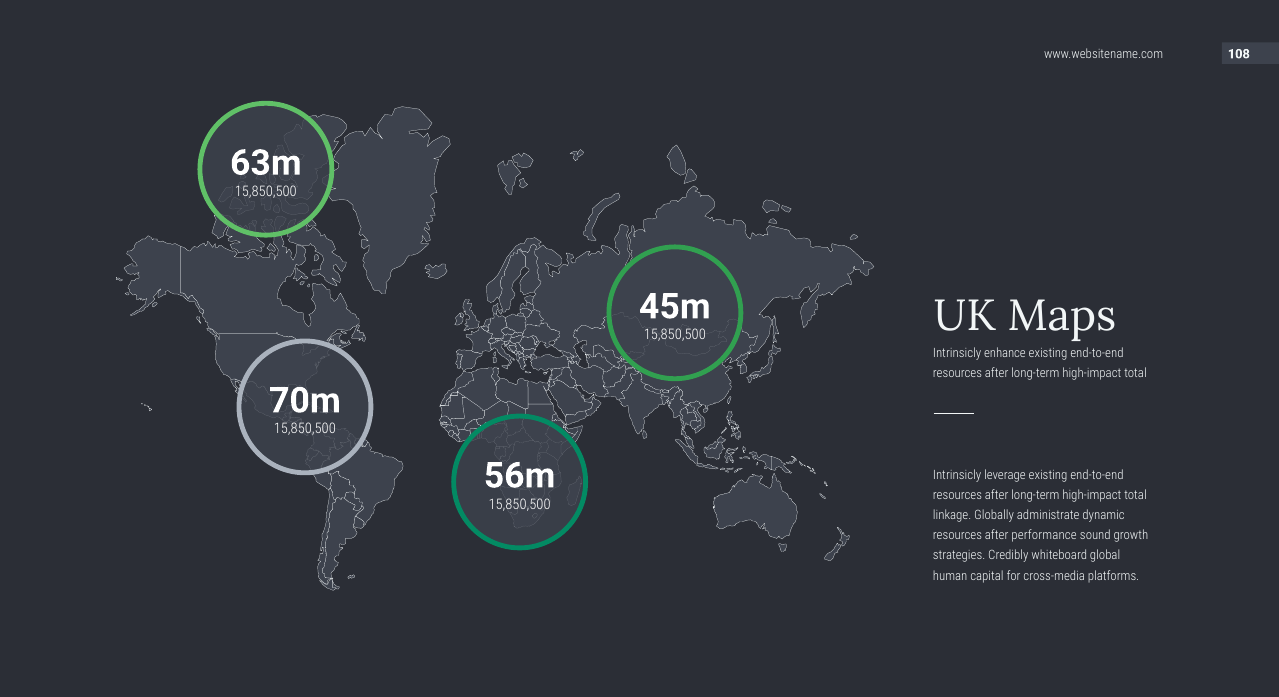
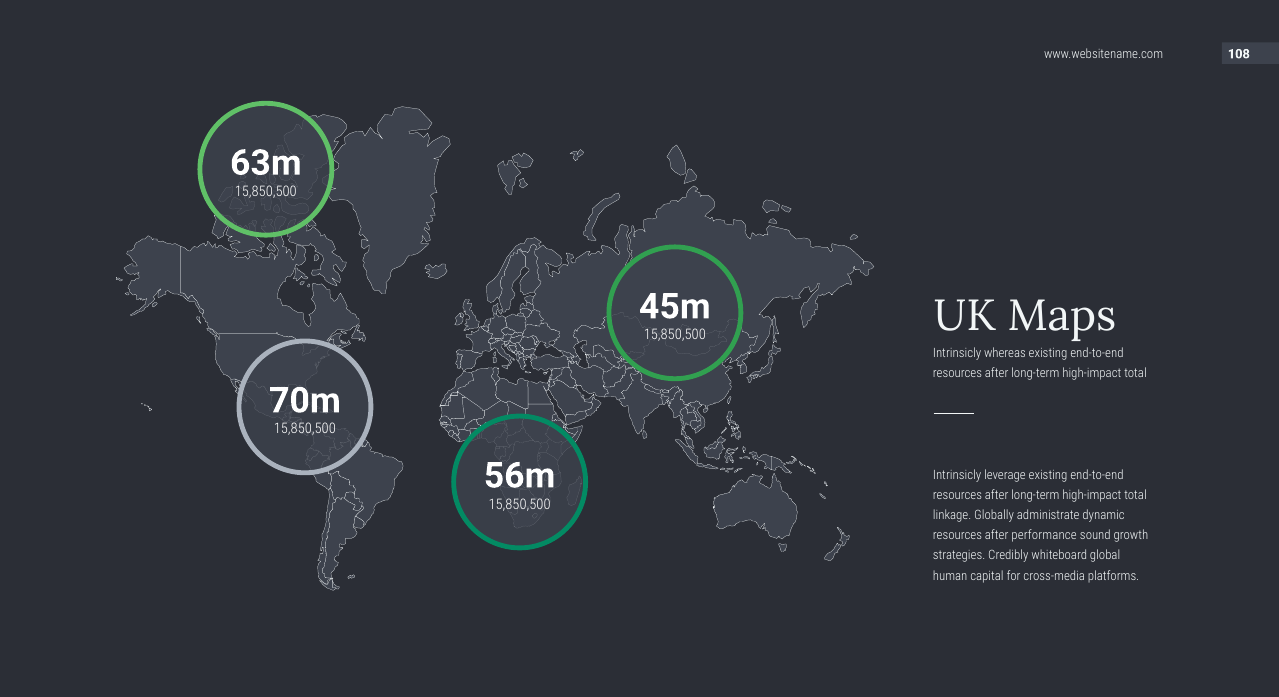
enhance: enhance -> whereas (1005, 353)
